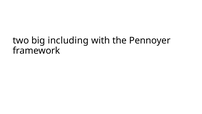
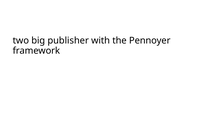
including: including -> publisher (68, 40)
